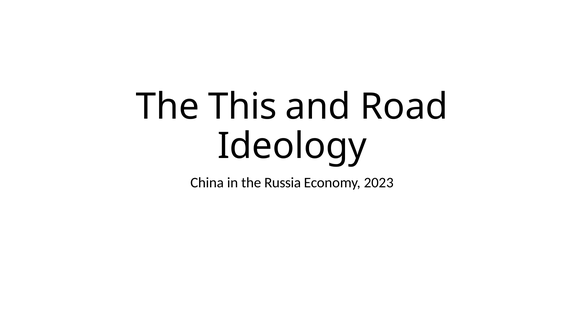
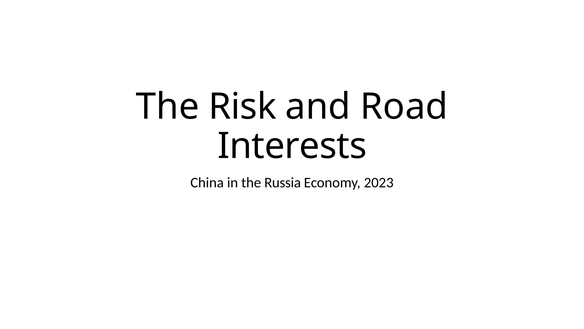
This: This -> Risk (243, 107)
Ideology: Ideology -> Interests (292, 146)
